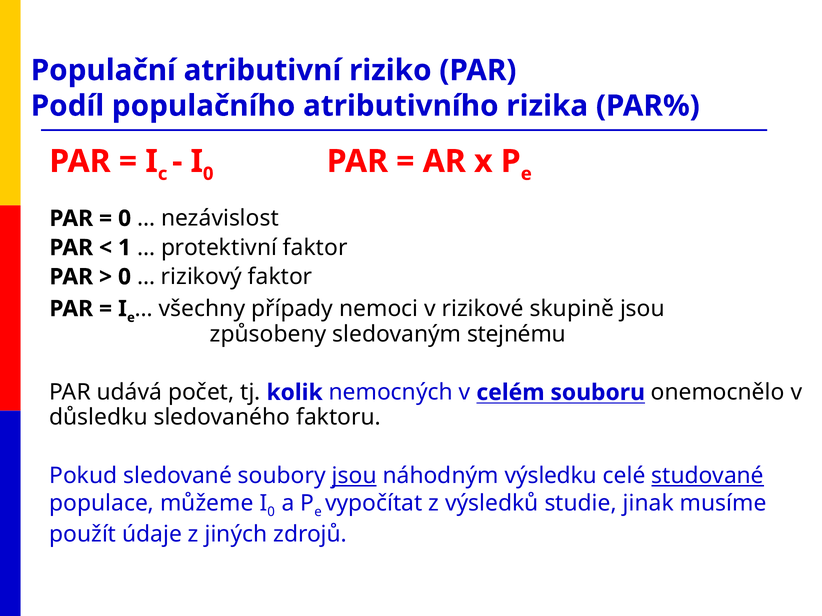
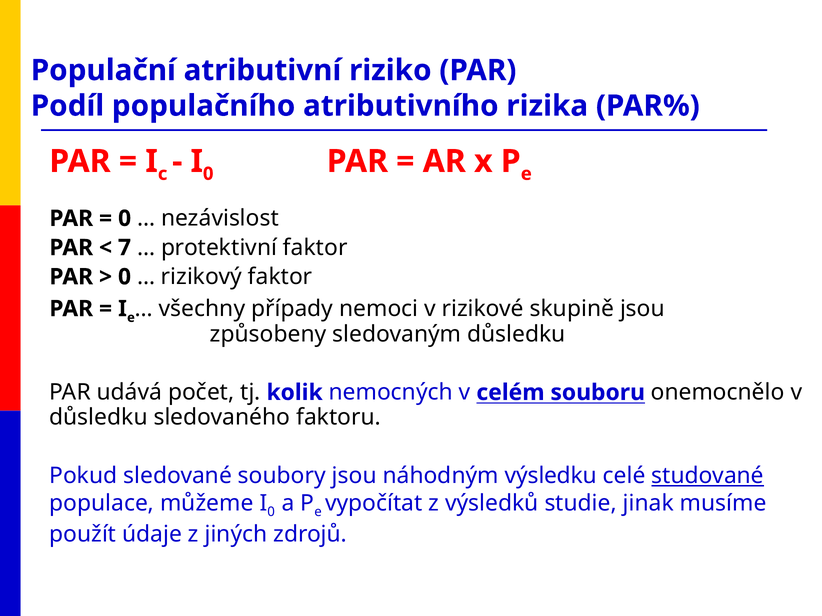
1: 1 -> 7 (125, 248)
sledovaným stejnému: stejnému -> důsledku (516, 334)
jsou underline: present -> none (354, 476)
